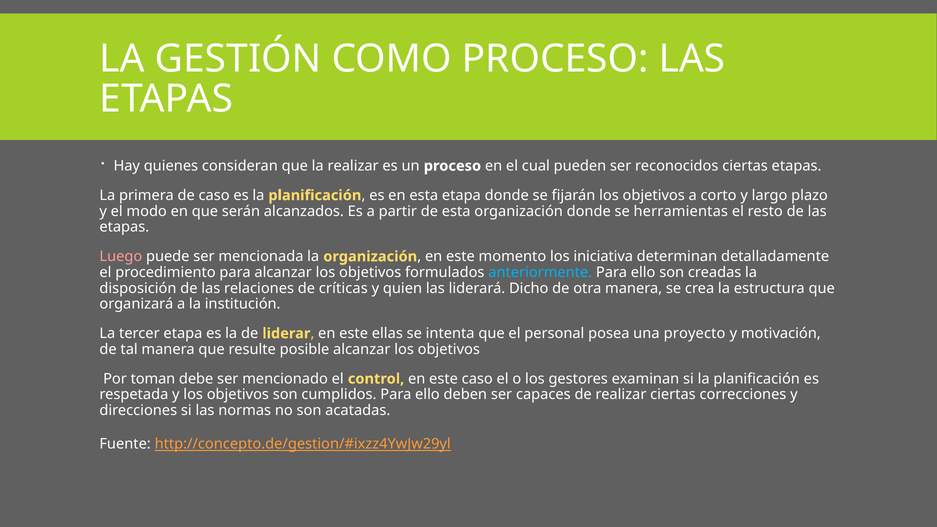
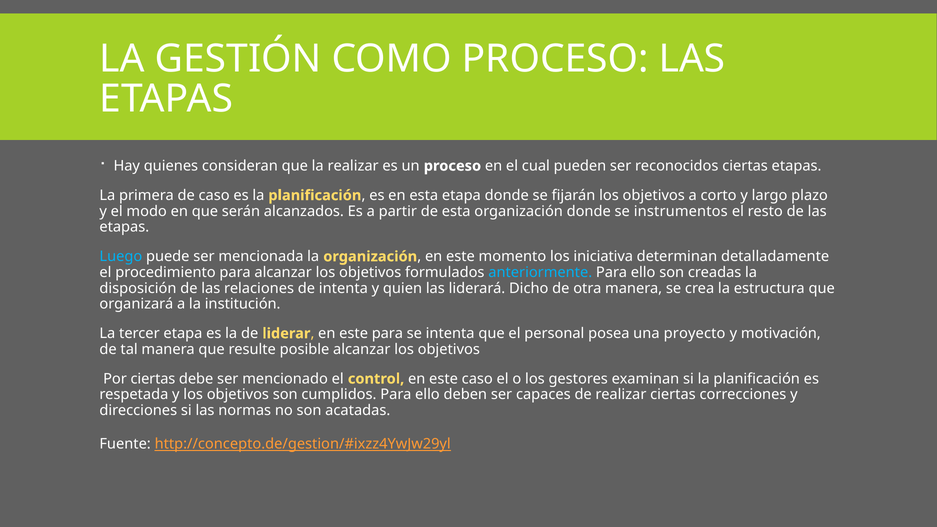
herramientas: herramientas -> instrumentos (681, 211)
Luego colour: pink -> light blue (121, 257)
de críticas: críticas -> intenta (343, 288)
este ellas: ellas -> para (387, 334)
Por toman: toman -> ciertas (153, 379)
